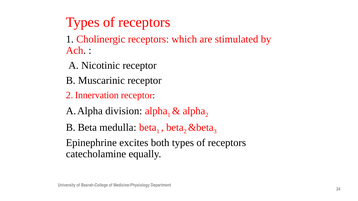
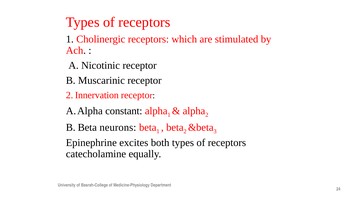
division: division -> constant (124, 111)
medulla: medulla -> neurons (118, 128)
